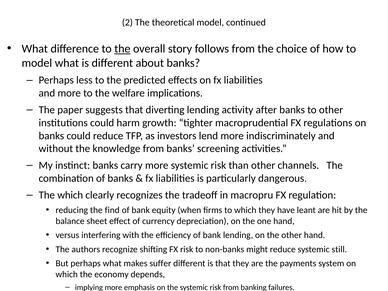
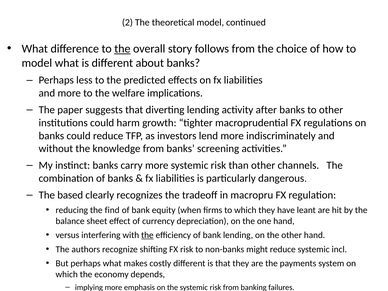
The which: which -> based (70, 195)
the underline: none -> present (147, 235)
still: still -> incl (339, 249)
suffer: suffer -> costly (160, 263)
